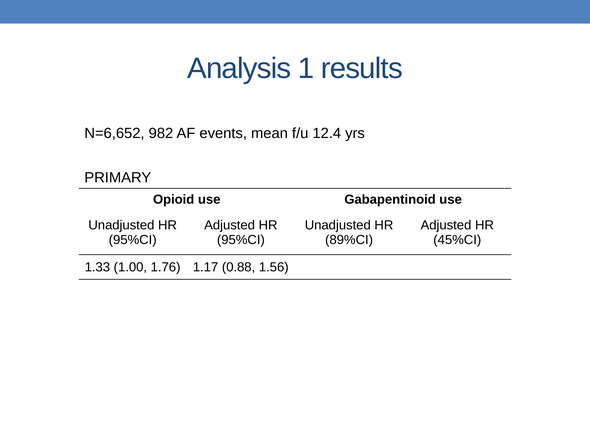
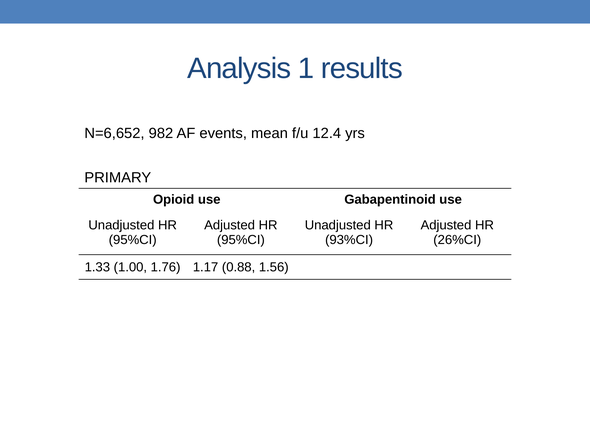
89%CI: 89%CI -> 93%CI (349, 240)
45%CI: 45%CI -> 26%CI (457, 240)
